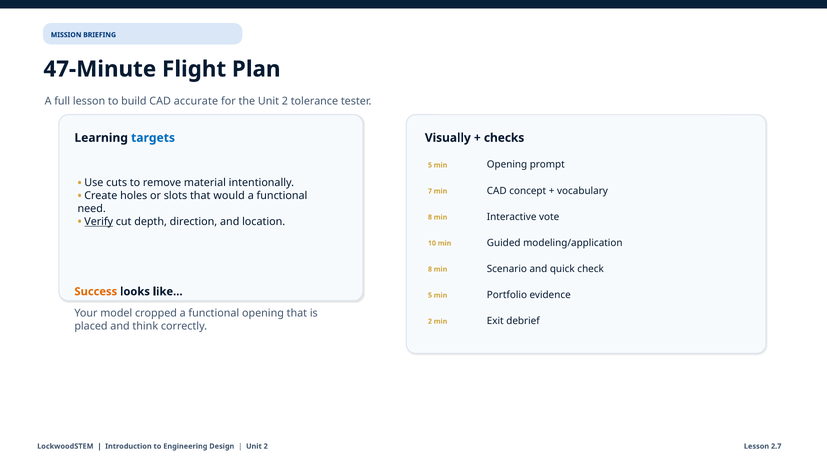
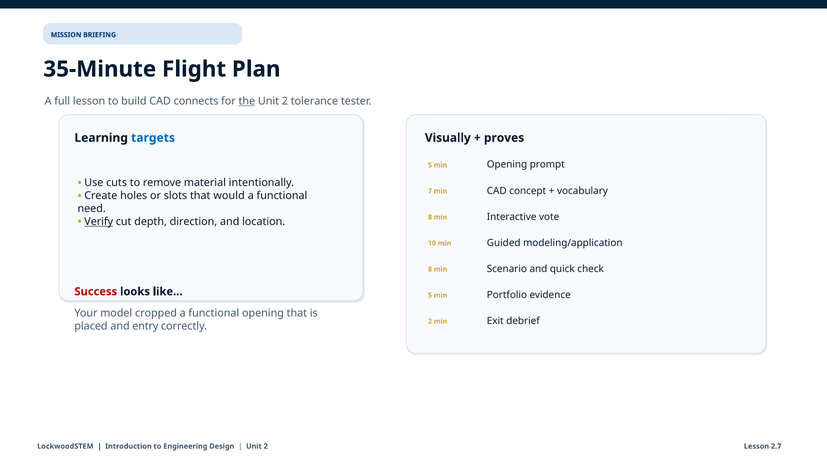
47-Minute: 47-Minute -> 35-Minute (100, 69)
accurate: accurate -> connects (196, 101)
the underline: none -> present (247, 101)
checks: checks -> proves (504, 138)
Success colour: orange -> red (96, 292)
think: think -> entry (145, 326)
